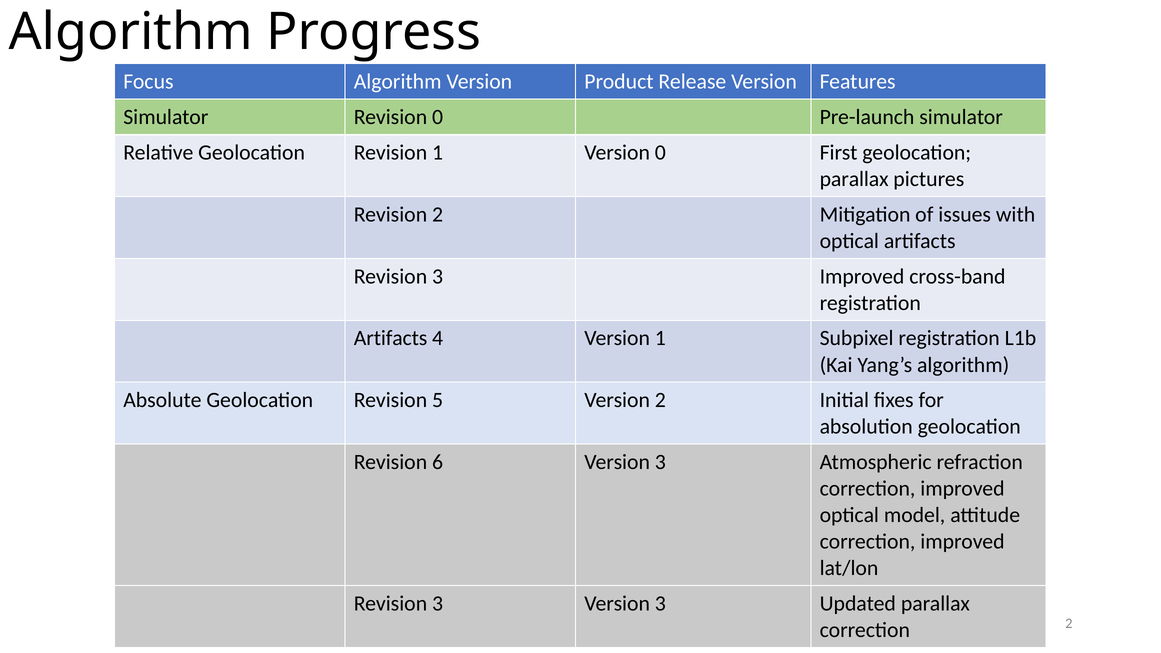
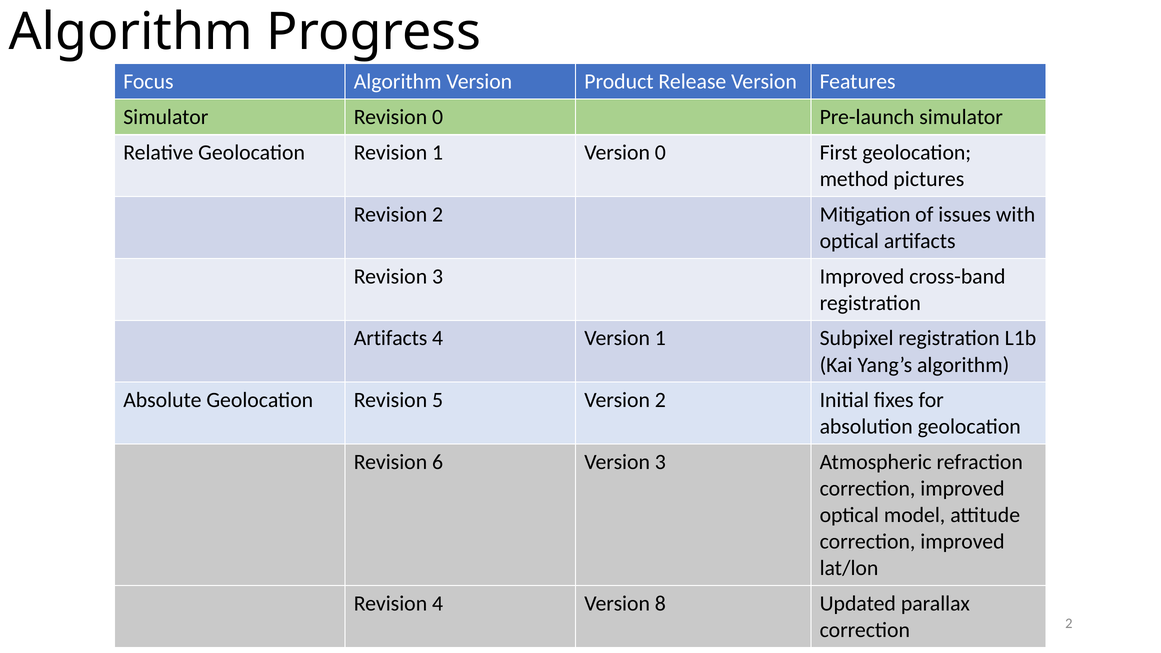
parallax: parallax -> method (854, 179)
3: 3 -> 4 (438, 604)
3: 3 -> 8 (660, 604)
